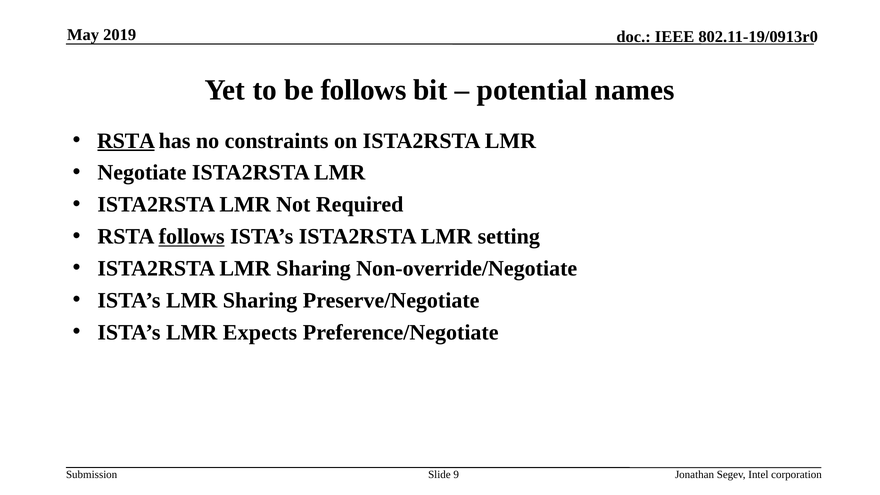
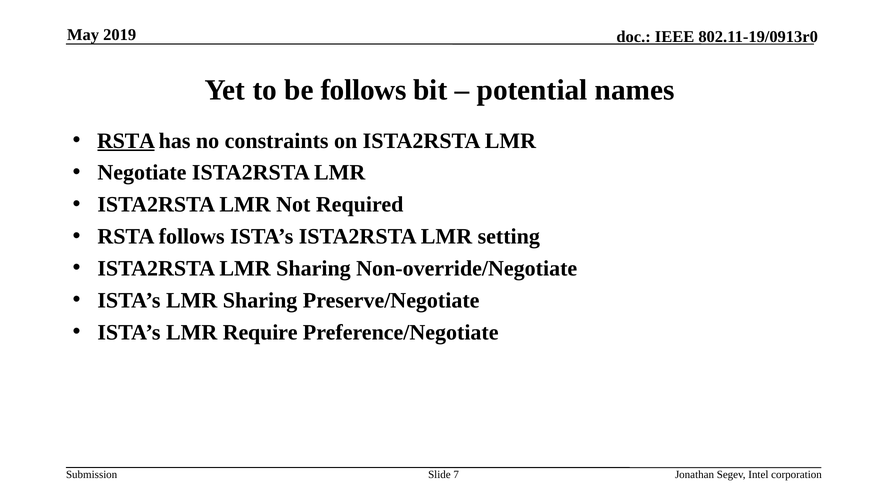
follows underline: present -> none (192, 237)
Expects: Expects -> Require (260, 332)
9: 9 -> 7 (456, 475)
